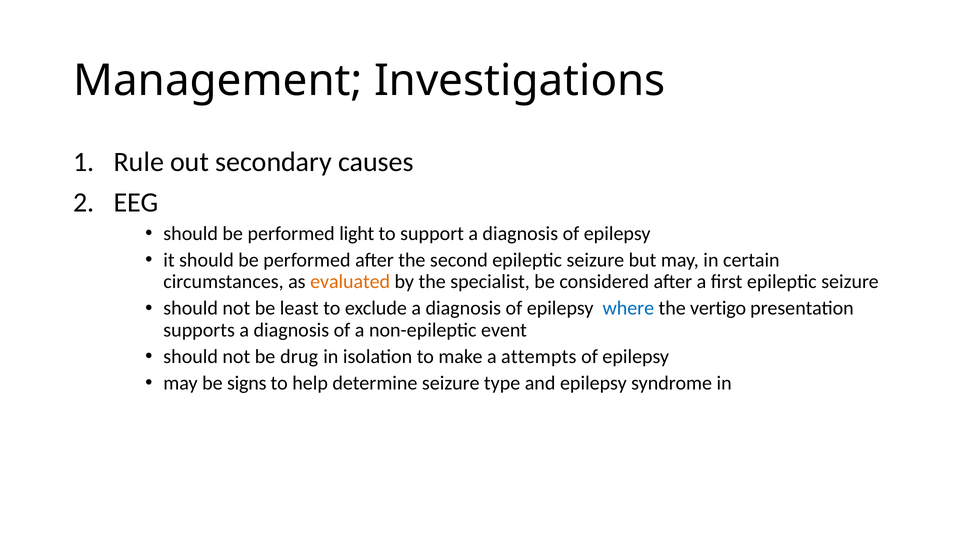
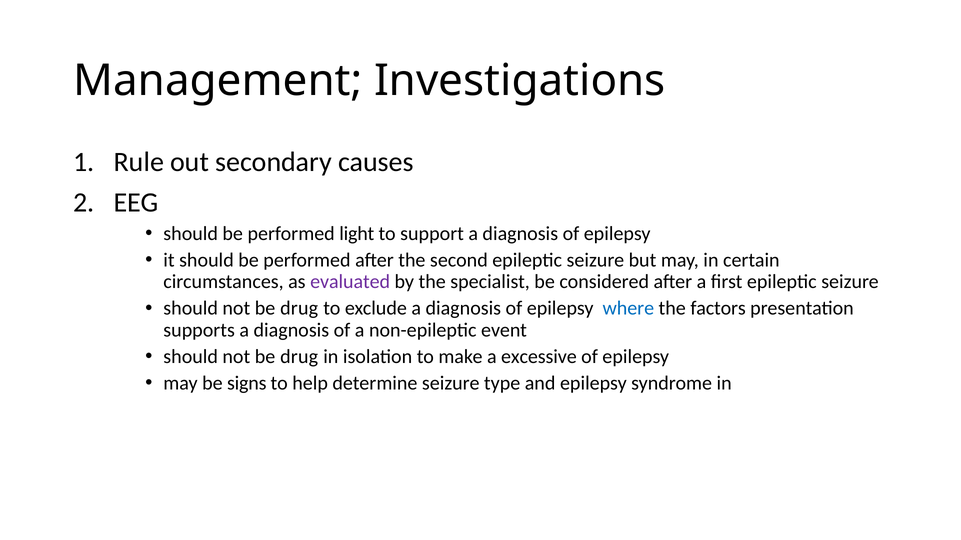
evaluated colour: orange -> purple (350, 282)
least: least -> drug (299, 309)
vertigo: vertigo -> factors (718, 309)
attempts: attempts -> excessive (539, 357)
